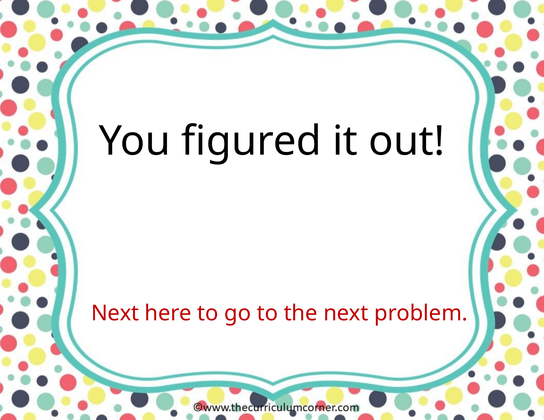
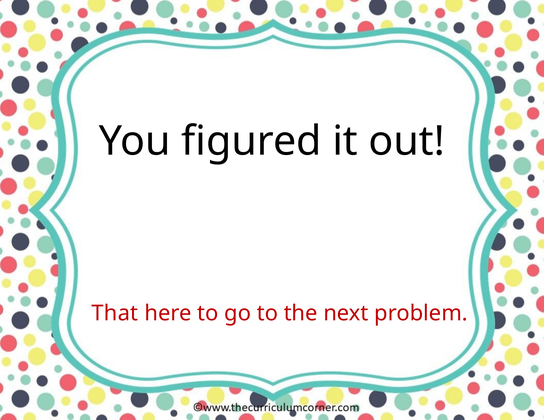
Next: Next -> That (115, 314)
